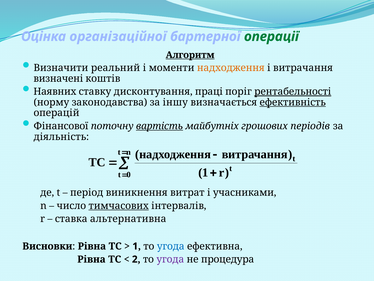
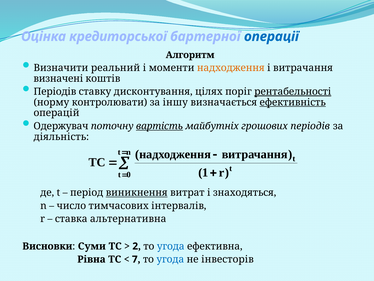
організаційної: організаційної -> кредиторської (118, 36)
операції colour: green -> blue (271, 36)
Алгоритм underline: present -> none (190, 55)
Наявних: Наявних -> Періодів (55, 91)
праці: праці -> цілях (209, 91)
законодавства: законодавства -> контролювати (110, 102)
Фінансової: Фінансової -> Одержувач (61, 126)
виникнення underline: none -> present (137, 192)
учасниками: учасниками -> знаходяться (245, 192)
тимчасових underline: present -> none (119, 205)
Висновки Рівна: Рівна -> Суми (92, 246)
1: 1 -> 2 (135, 246)
2: 2 -> 7 (135, 259)
угода colour: purple -> blue (170, 259)
процедура: процедура -> інвесторів (227, 259)
